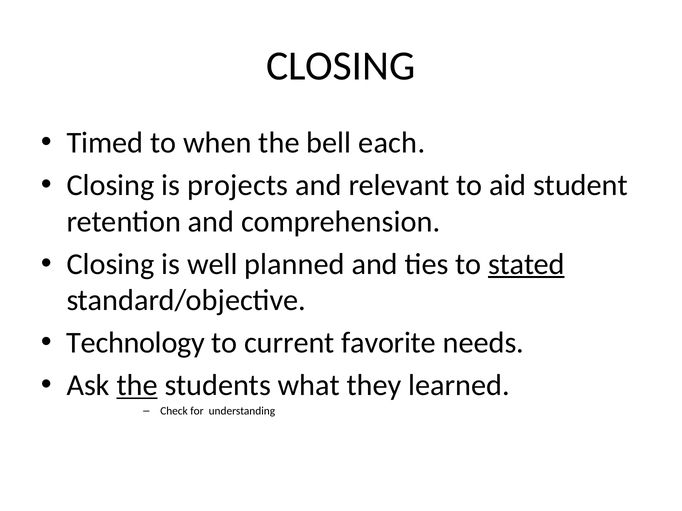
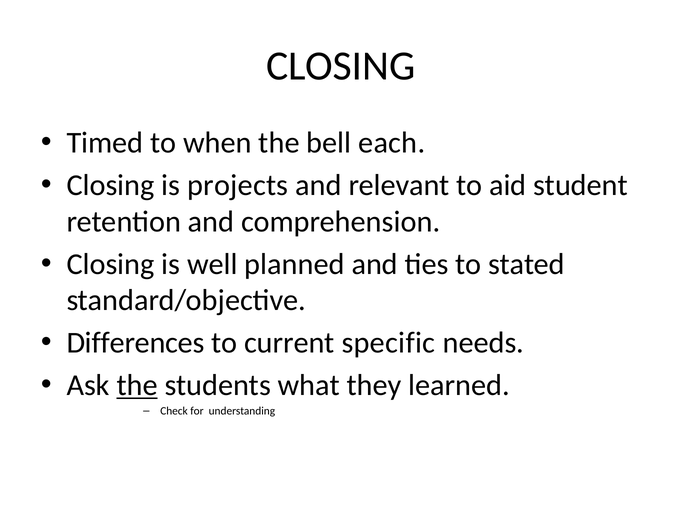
stated underline: present -> none (526, 264)
Technology: Technology -> Differences (136, 343)
favorite: favorite -> specific (388, 343)
